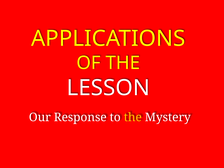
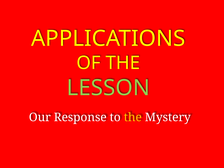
LESSON colour: white -> light green (108, 88)
